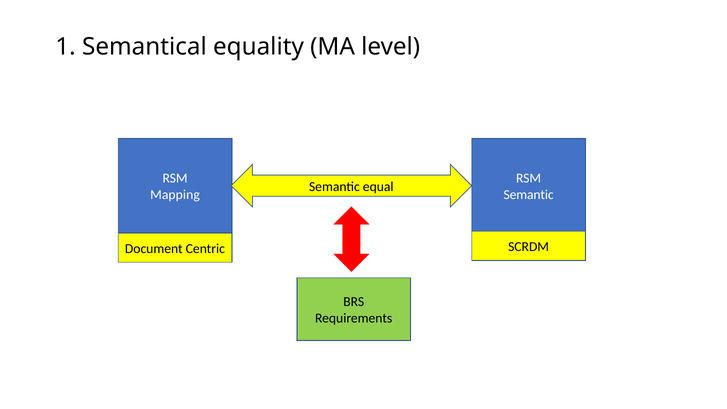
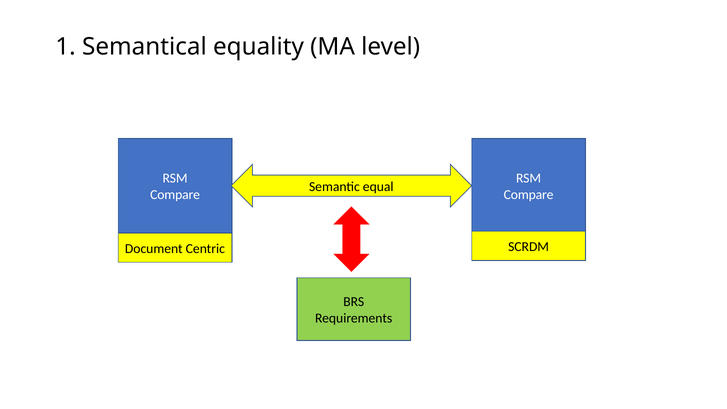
Mapping: Mapping -> Compare (175, 195)
Semantic: Semantic -> Compare (529, 195)
